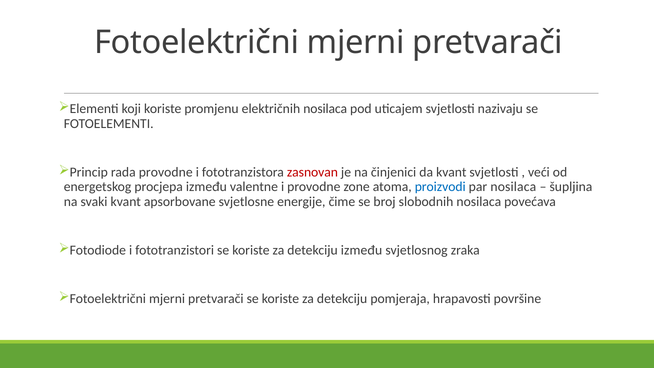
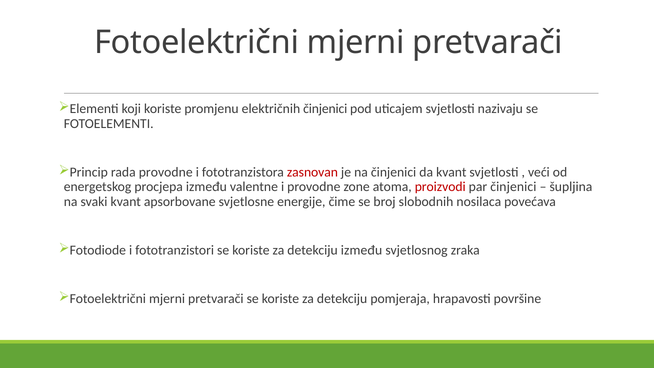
električnih nosilaca: nosilaca -> činjenici (325, 109)
proizvodi colour: blue -> red (440, 187)
par nosilaca: nosilaca -> činjenici (513, 187)
